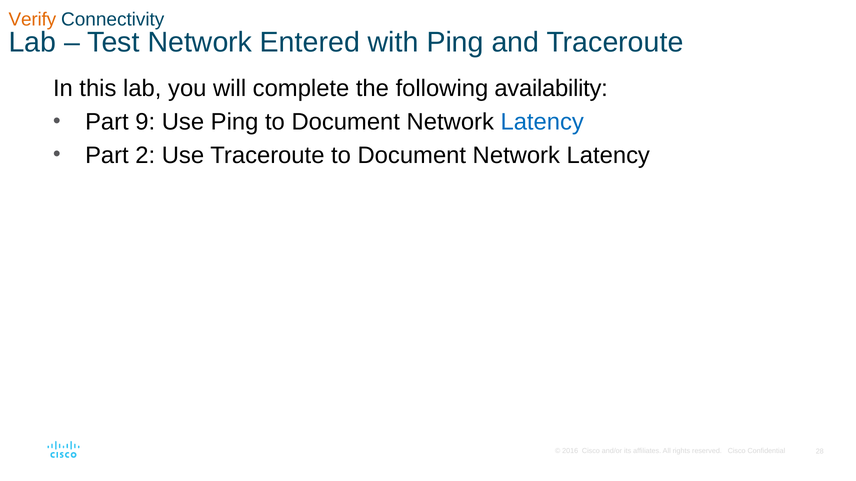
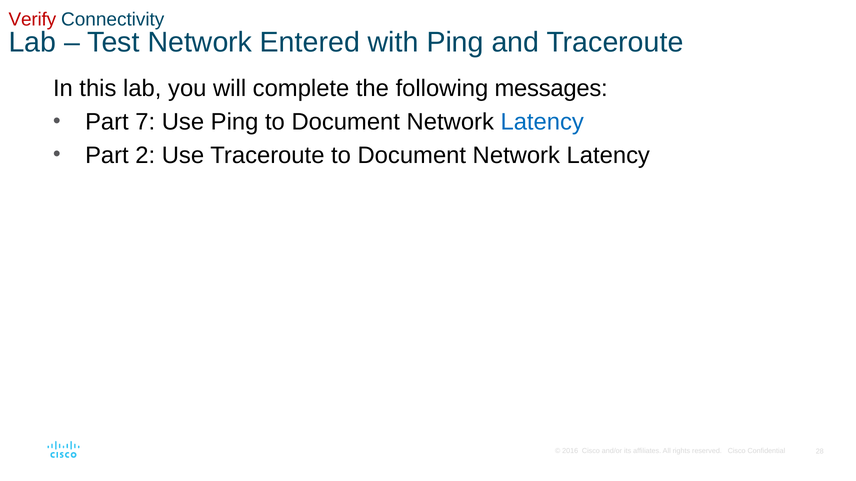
Verify colour: orange -> red (32, 20)
availability: availability -> messages (551, 89)
9: 9 -> 7 (145, 122)
